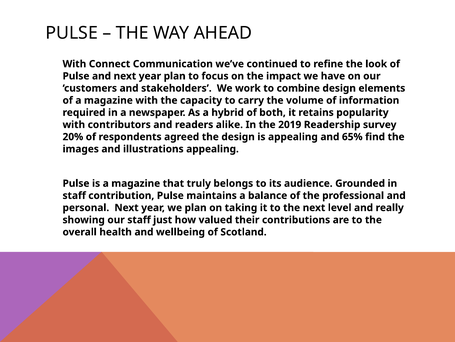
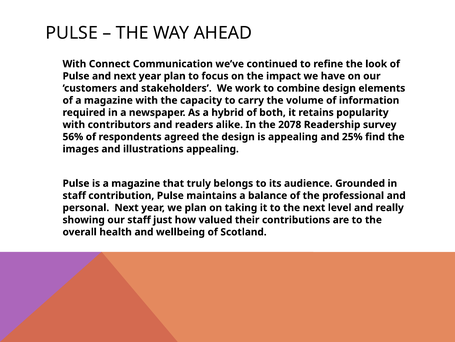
2019: 2019 -> 2078 (290, 124)
20%: 20% -> 56% (73, 137)
65%: 65% -> 25% (352, 137)
